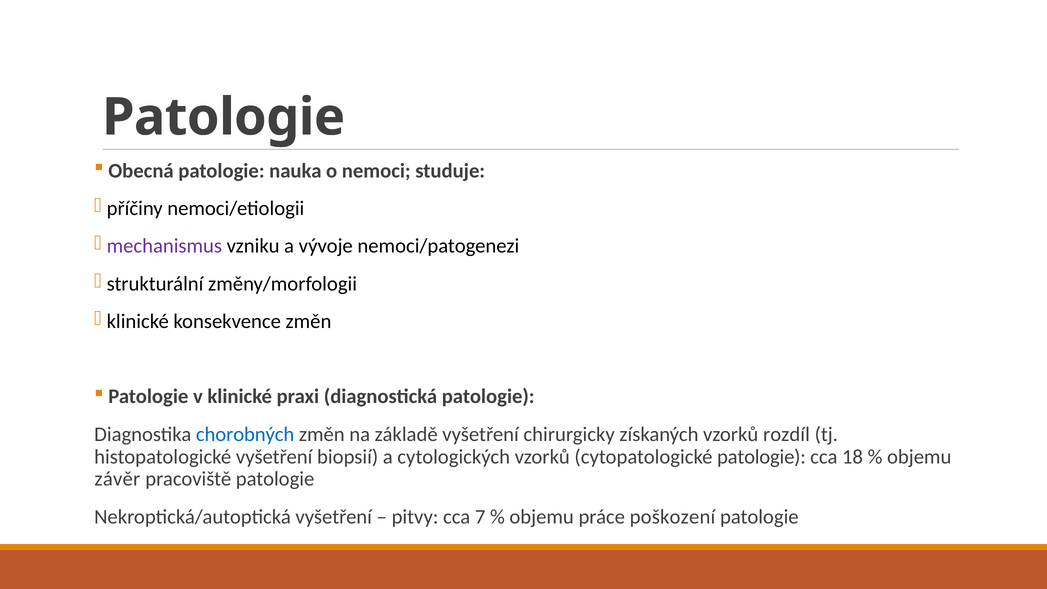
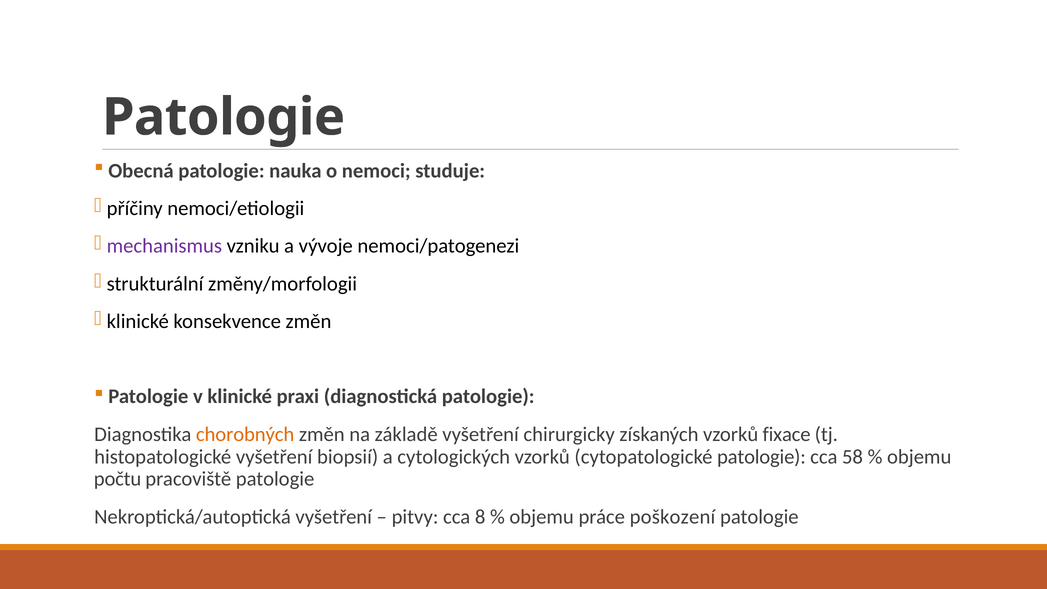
chorobných colour: blue -> orange (245, 434)
rozdíl: rozdíl -> fixace (787, 434)
18: 18 -> 58 (852, 457)
závěr: závěr -> počtu (118, 479)
7: 7 -> 8 (480, 517)
